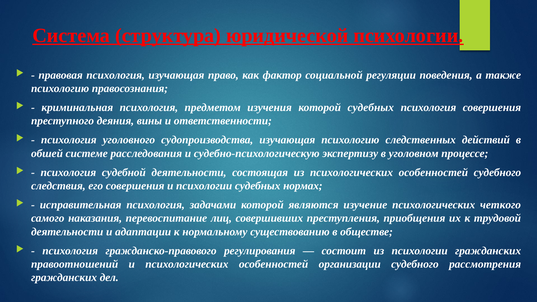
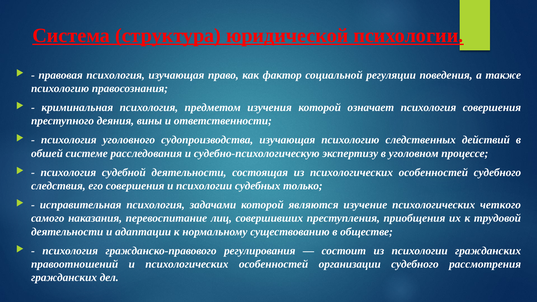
которой судебных: судебных -> означает (371, 107)
нормах: нормах -> только (303, 186)
